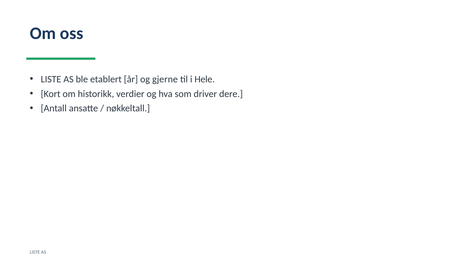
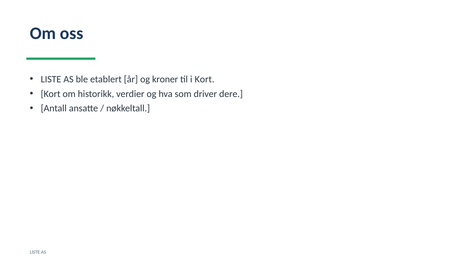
gjerne: gjerne -> kroner (165, 79)
i Hele: Hele -> Kort (205, 79)
